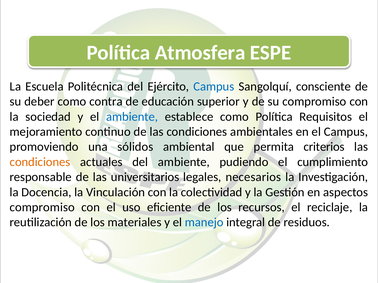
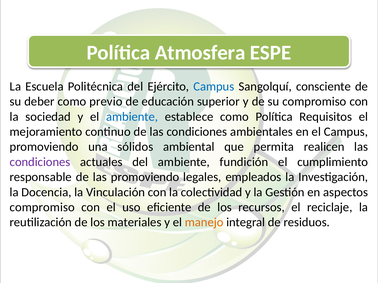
contra: contra -> previo (106, 102)
criterios: criterios -> realicen (324, 147)
condiciones colour: orange -> purple (40, 162)
pudiendo: pudiendo -> fundición (244, 162)
las universitarios: universitarios -> promoviendo (145, 177)
necesarios: necesarios -> empleados (253, 177)
manejo colour: blue -> orange (204, 223)
